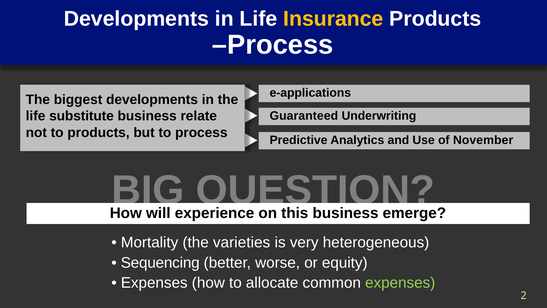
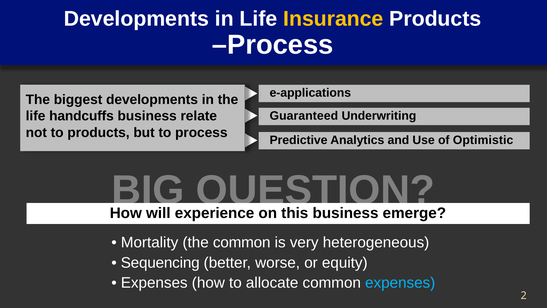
substitute: substitute -> handcuffs (82, 116)
November: November -> Optimistic (483, 140)
the varieties: varieties -> common (242, 242)
expenses colour: light green -> light blue (400, 282)
